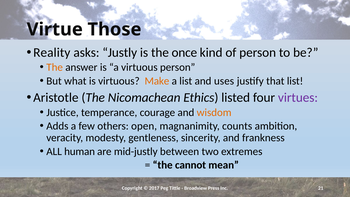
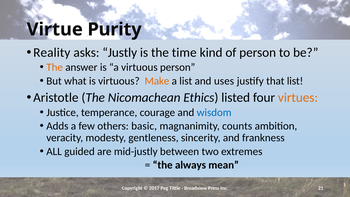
Those: Those -> Purity (115, 29)
once: once -> time (184, 52)
virtues colour: purple -> orange (298, 97)
wisdom colour: orange -> blue (214, 112)
open: open -> basic (144, 126)
human: human -> guided (80, 151)
cannot: cannot -> always (191, 165)
